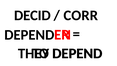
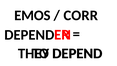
DECID: DECID -> EMOS (32, 15)
